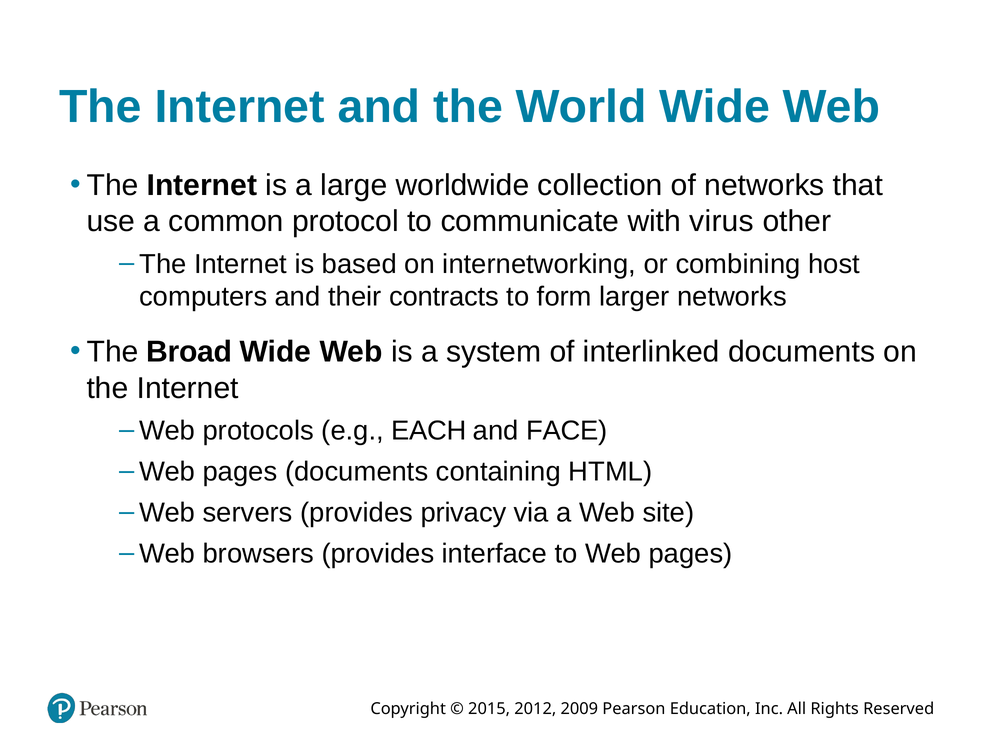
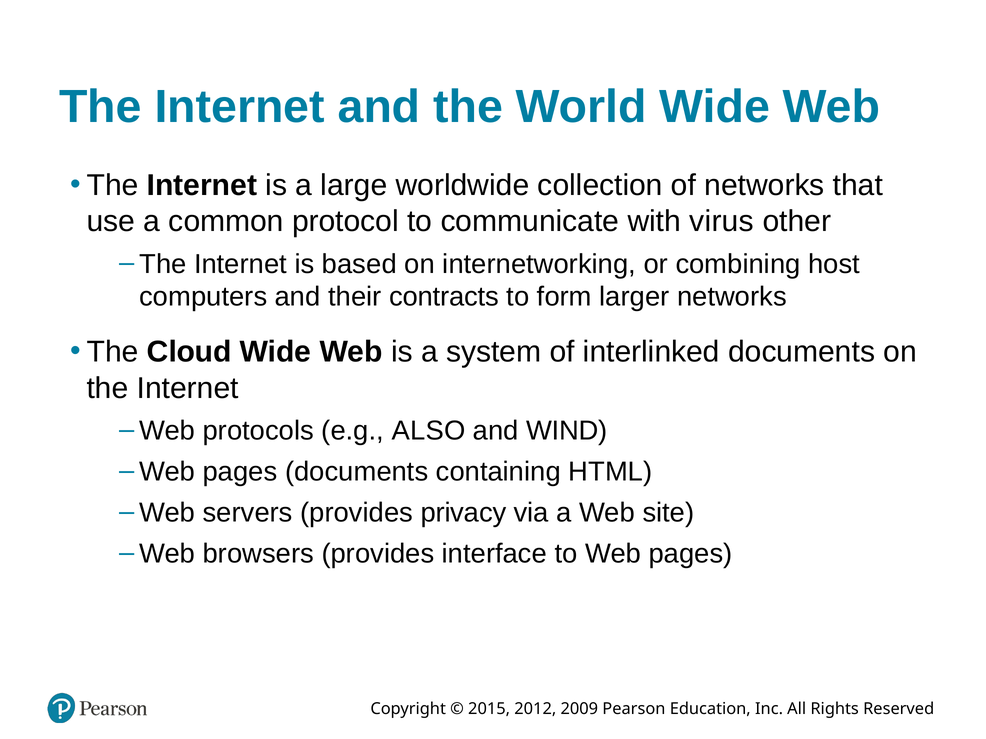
Broad: Broad -> Cloud (189, 352)
EACH: EACH -> ALSO (429, 431)
FACE: FACE -> WIND (567, 431)
